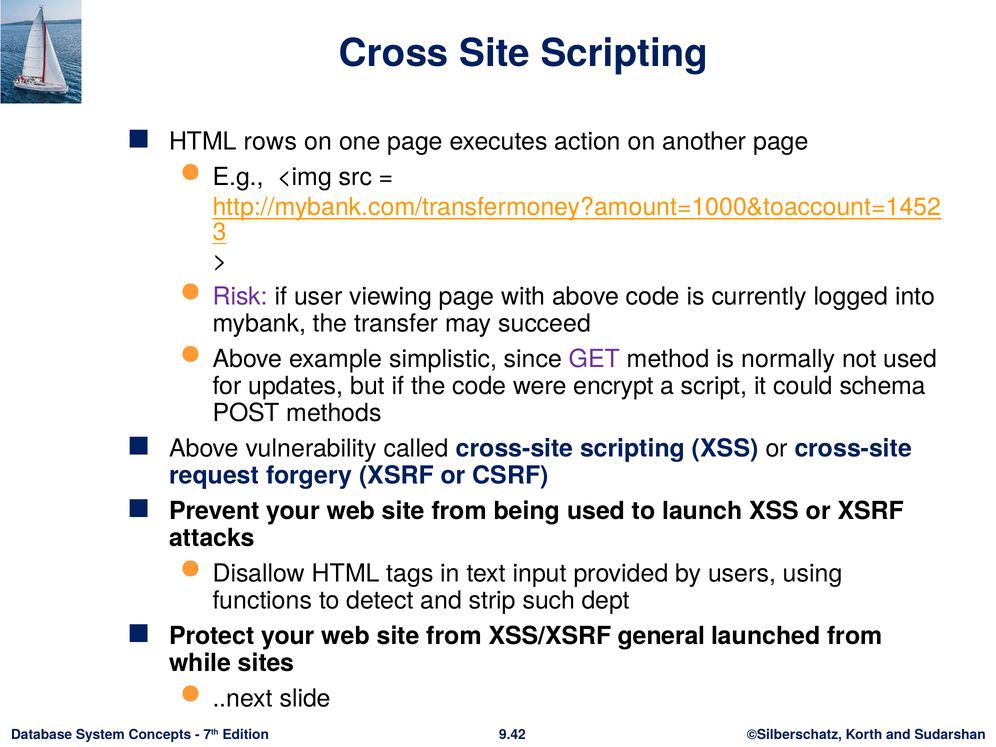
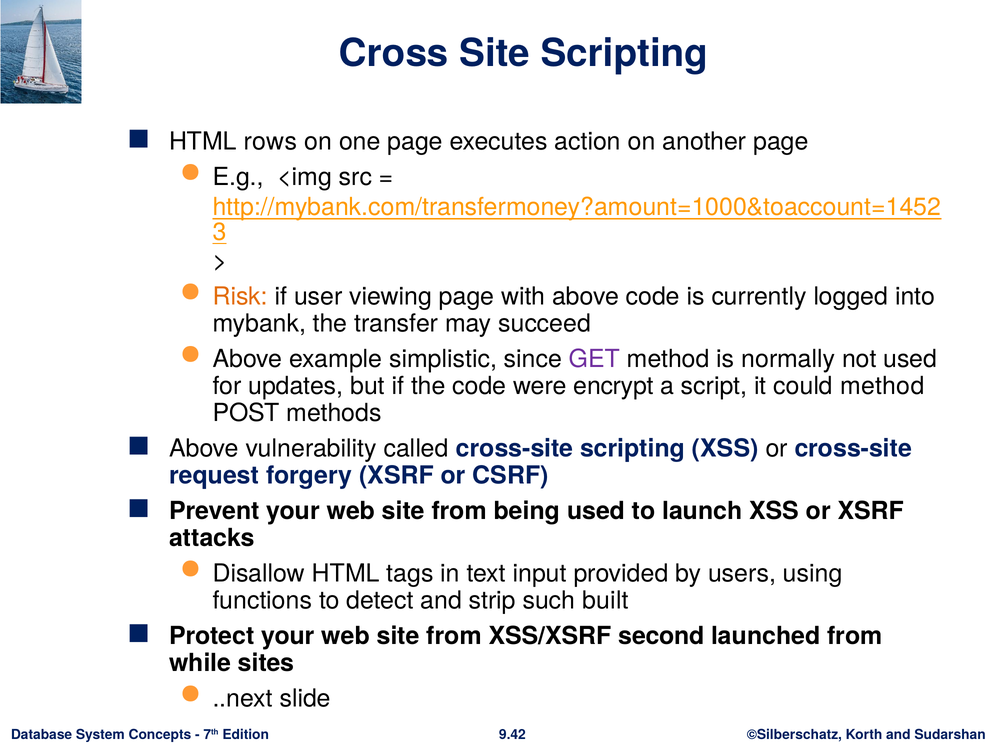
Risk colour: purple -> orange (240, 297)
could schema: schema -> method (882, 386)
dept: dept -> built (606, 600)
general: general -> second (661, 636)
